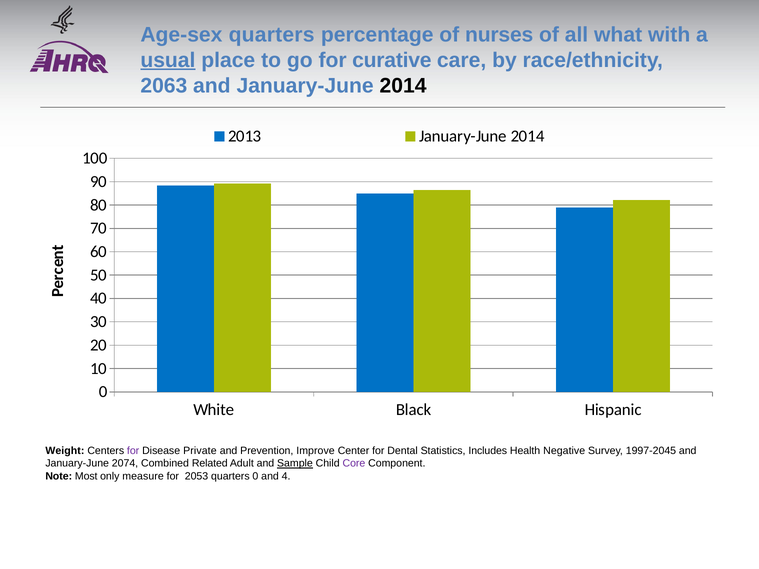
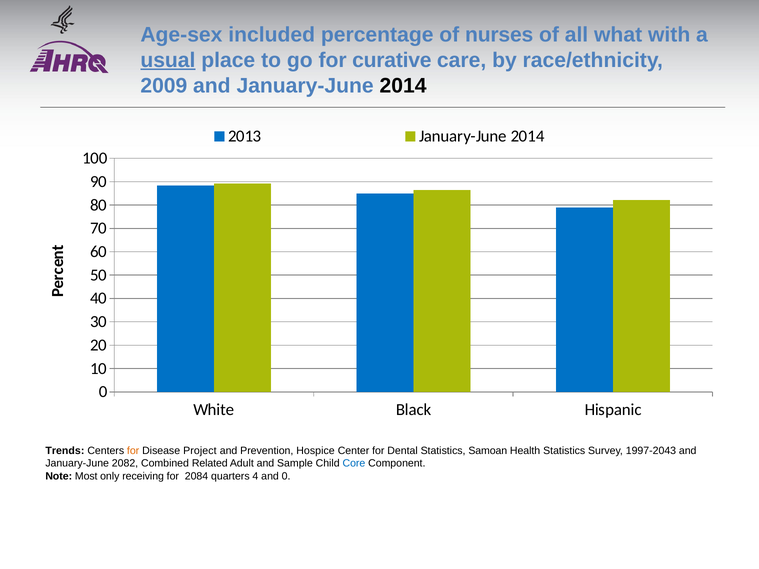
Age-sex quarters: quarters -> included (272, 35)
2063: 2063 -> 2009 (164, 86)
Weight: Weight -> Trends (65, 451)
for colour: purple -> orange (133, 451)
Private: Private -> Project (200, 451)
Improve: Improve -> Hospice (316, 451)
Includes: Includes -> Samoan (488, 451)
Health Negative: Negative -> Statistics (564, 451)
1997-2045: 1997-2045 -> 1997-2043 (651, 451)
2074: 2074 -> 2082 (125, 464)
Sample underline: present -> none (295, 464)
Core colour: purple -> blue (354, 464)
measure: measure -> receiving (143, 476)
2053: 2053 -> 2084 (196, 476)
quarters 0: 0 -> 4 (255, 476)
and 4: 4 -> 0 (286, 476)
